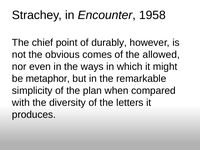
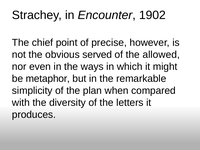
1958: 1958 -> 1902 (152, 15)
durably: durably -> precise (109, 43)
comes: comes -> served (97, 55)
